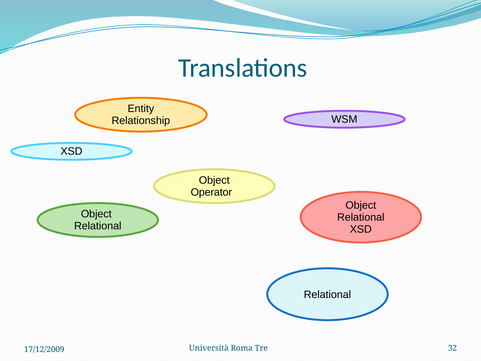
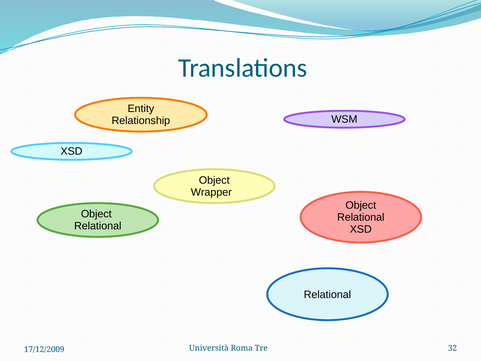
Operator: Operator -> Wrapper (211, 192)
